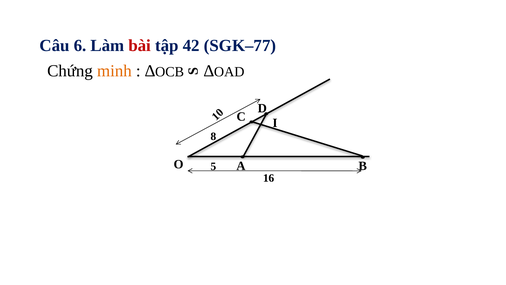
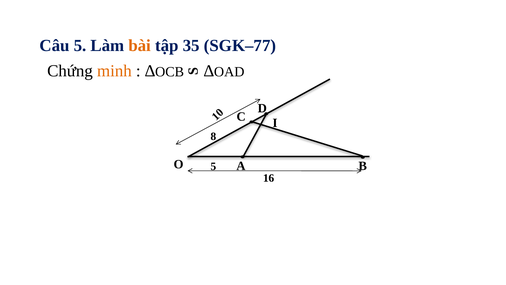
Câu 6: 6 -> 5 (80, 46)
bài colour: red -> orange (140, 46)
42: 42 -> 35 (191, 46)
